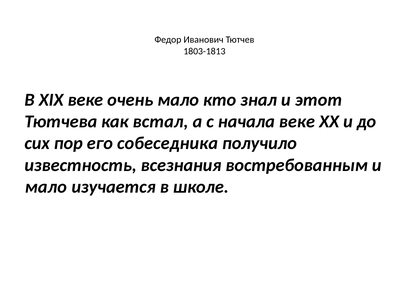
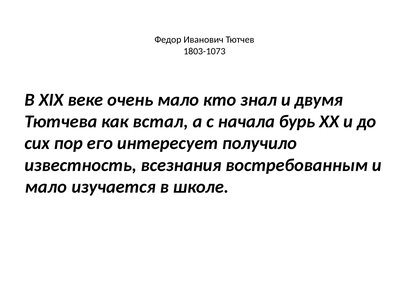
1803-1813: 1803-1813 -> 1803-1073 (204, 51)
этот: этот -> двумя (319, 100)
начала веке: веке -> бурь (297, 121)
собеседника: собеседника -> интересует (168, 143)
